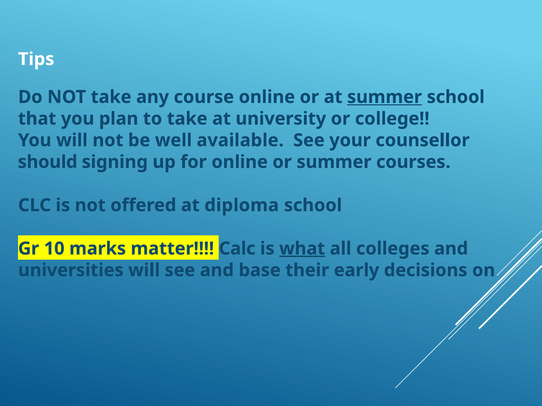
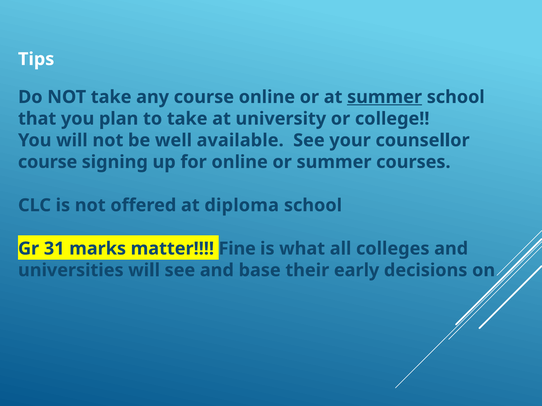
should: should -> course (48, 162)
10: 10 -> 31 (54, 249)
Calc: Calc -> Fine (237, 249)
what underline: present -> none (302, 249)
